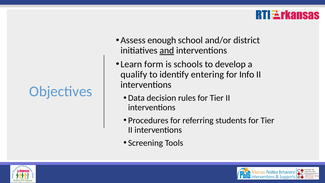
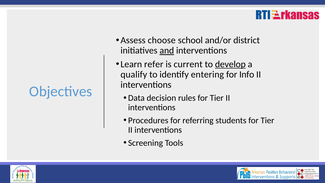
enough: enough -> choose (162, 40)
form: form -> refer (154, 64)
schools: schools -> current (188, 64)
develop underline: none -> present (230, 64)
